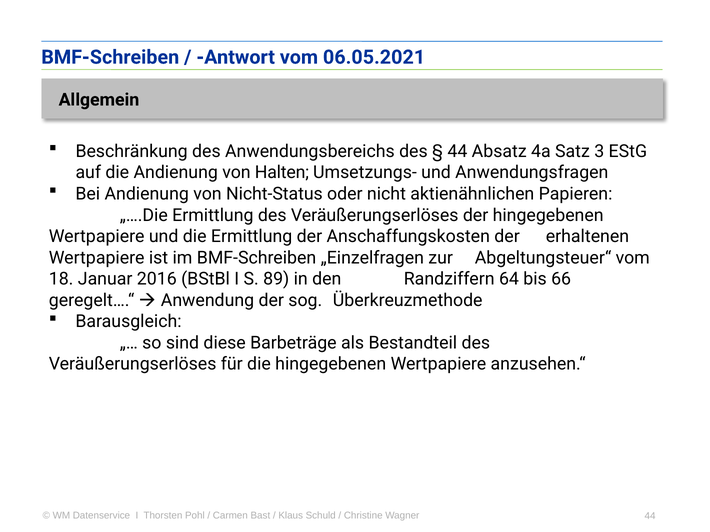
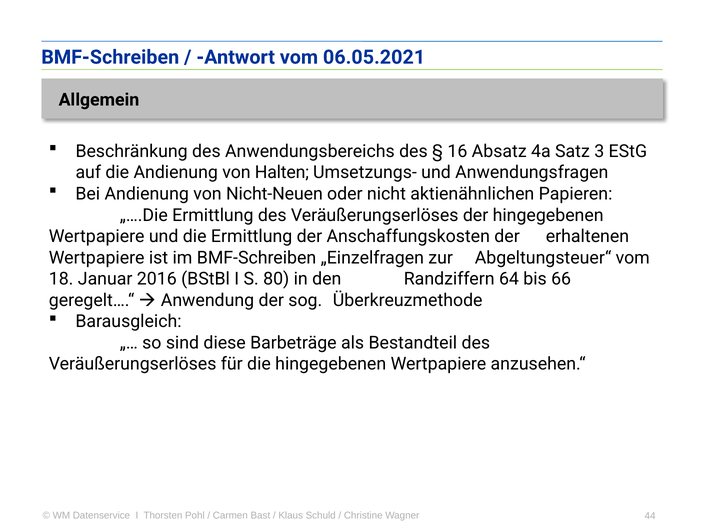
44: 44 -> 16 (457, 151)
Nicht-Status: Nicht-Status -> Nicht-Neuen (274, 194)
89: 89 -> 80 (276, 279)
